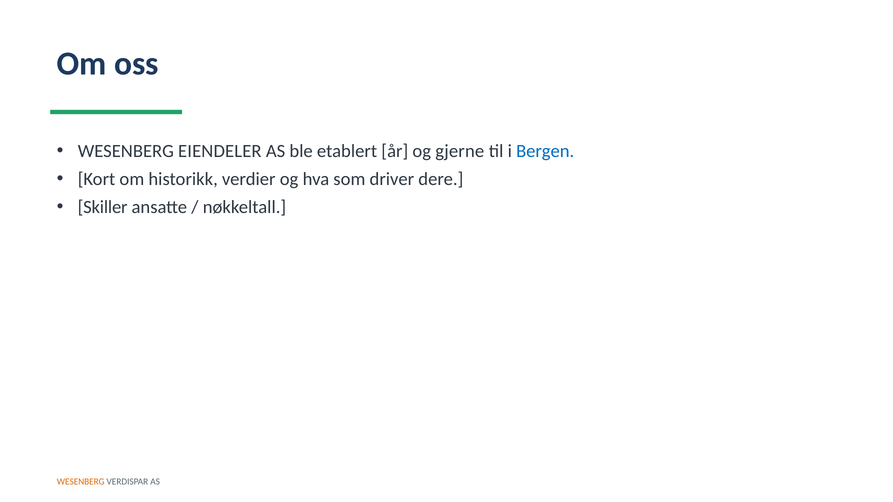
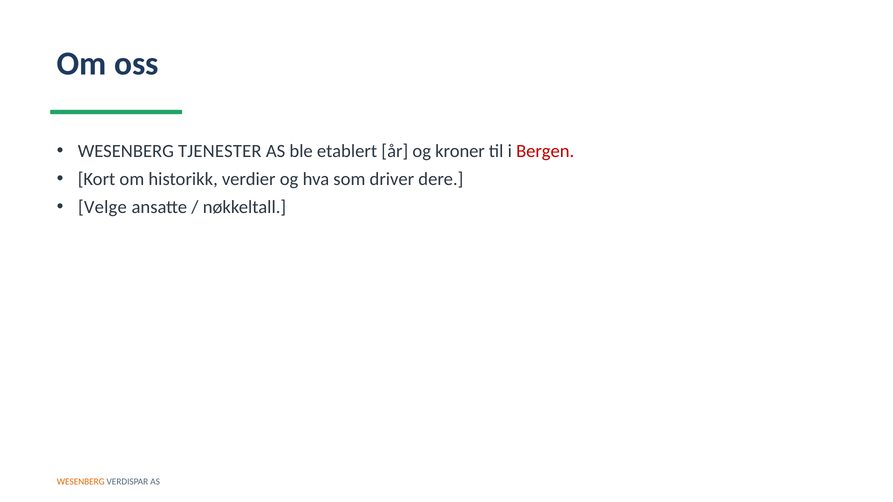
EIENDELER: EIENDELER -> TJENESTER (220, 151)
gjerne: gjerne -> kroner (460, 151)
Bergen colour: blue -> red (545, 151)
Skiller: Skiller -> Velge (102, 207)
